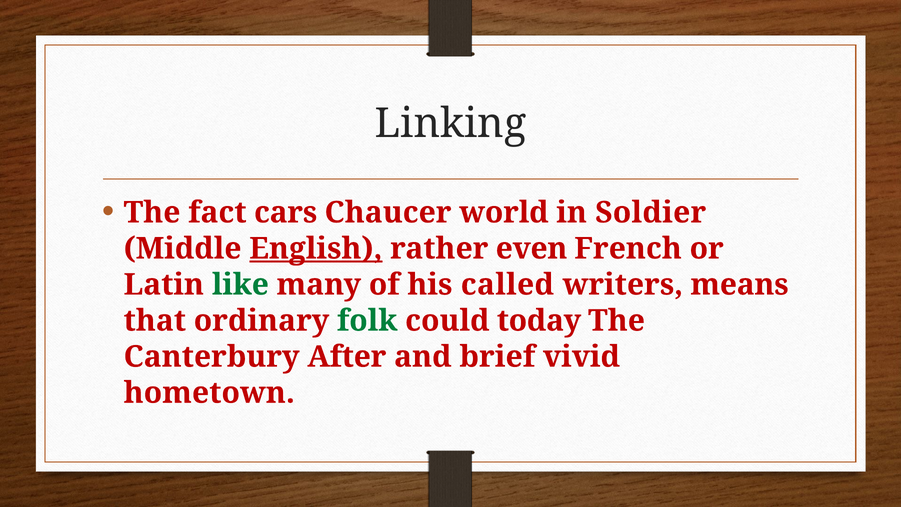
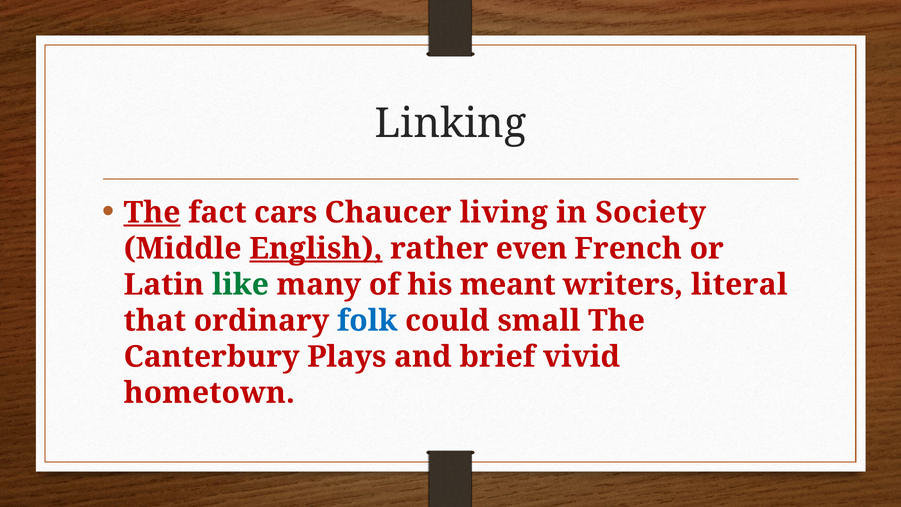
The underline: none -> present (152, 212)
world: world -> living (504, 212)
Soldier: Soldier -> Society (651, 212)
called: called -> meant (508, 285)
means: means -> literal (739, 285)
folk colour: green -> blue (367, 321)
today: today -> small (539, 321)
After: After -> Plays (347, 357)
